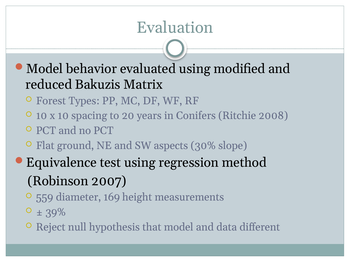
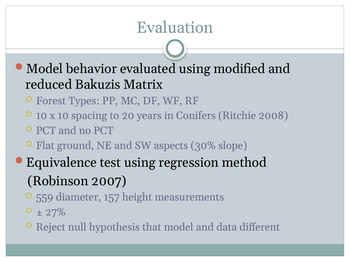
169: 169 -> 157 (112, 198)
39%: 39% -> 27% (56, 213)
